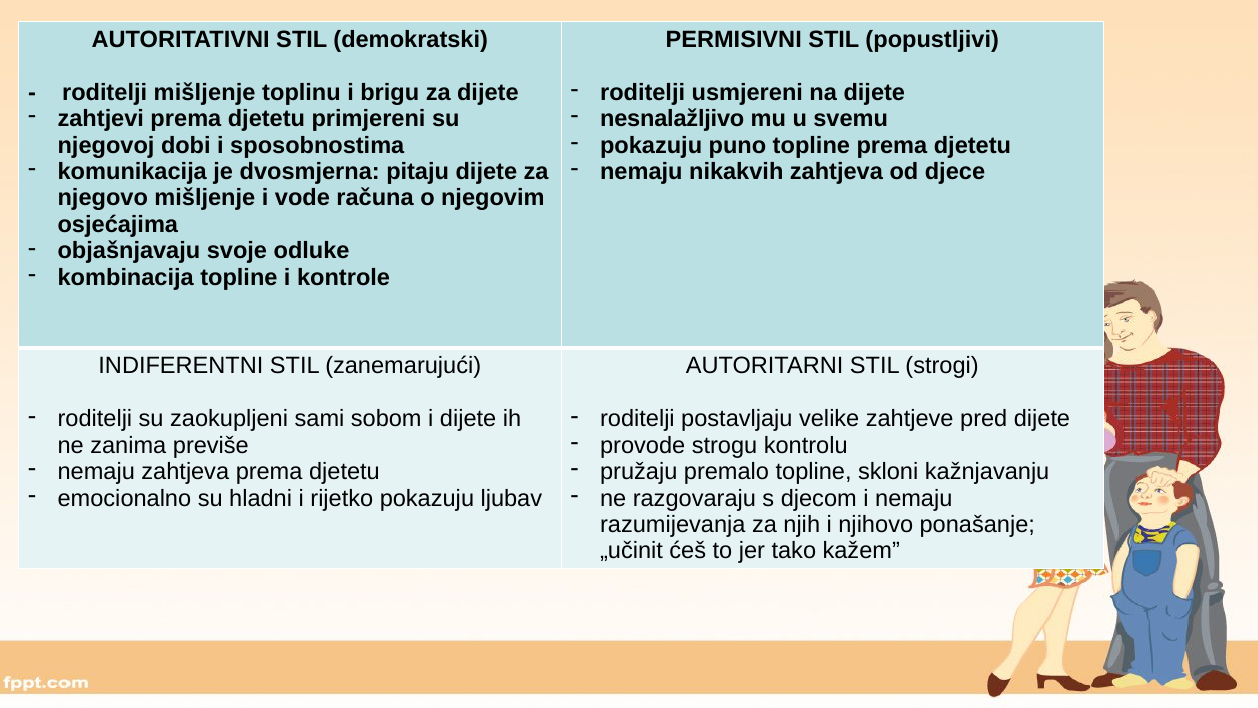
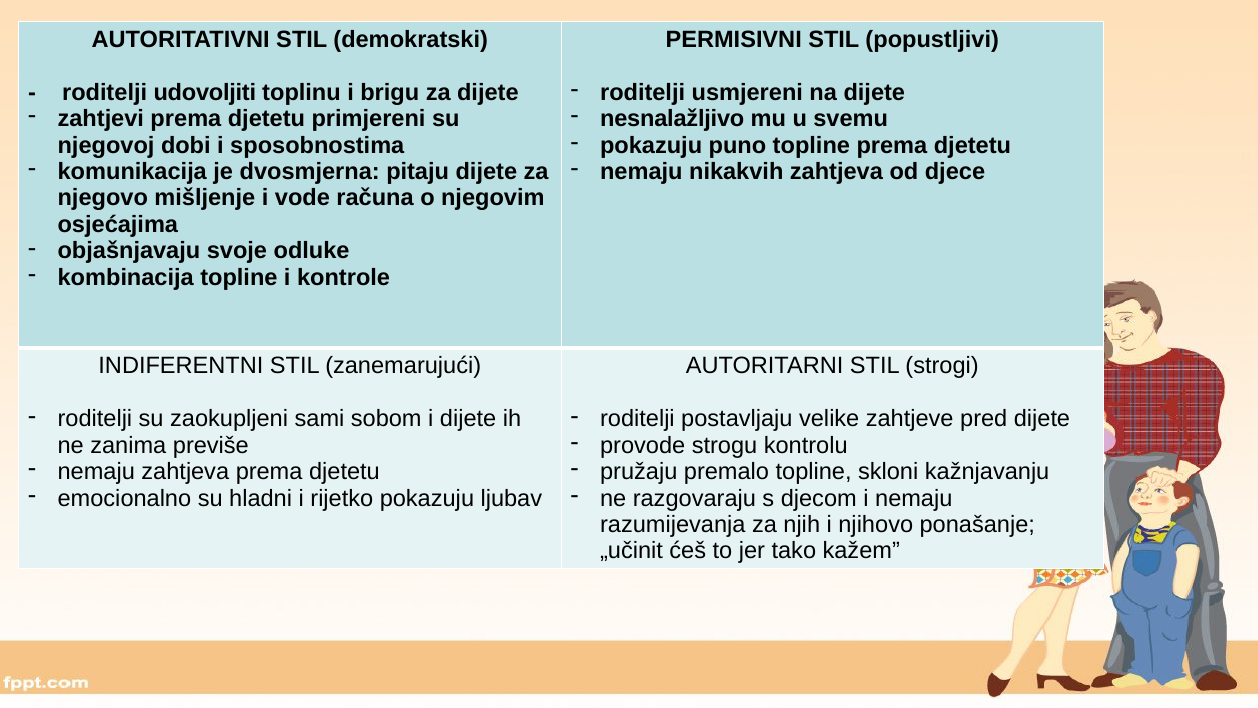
roditelji mišljenje: mišljenje -> udovoljiti (205, 92)
